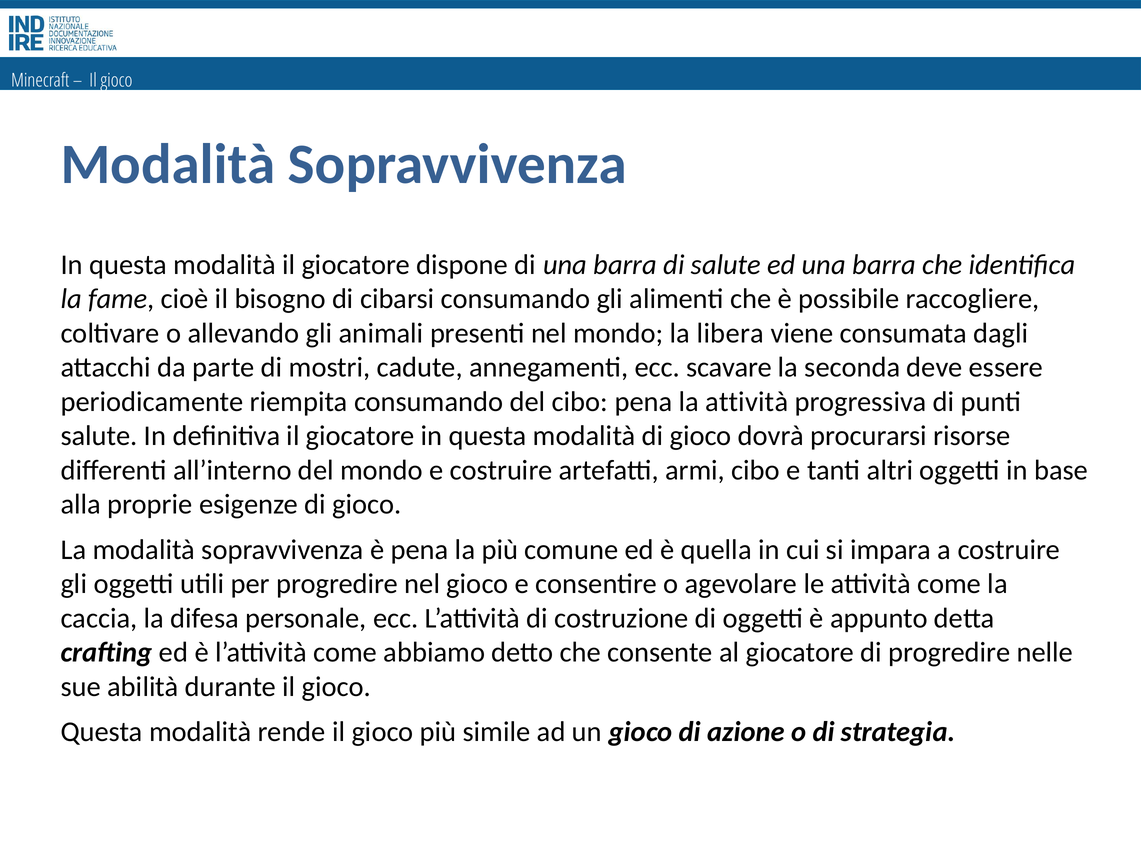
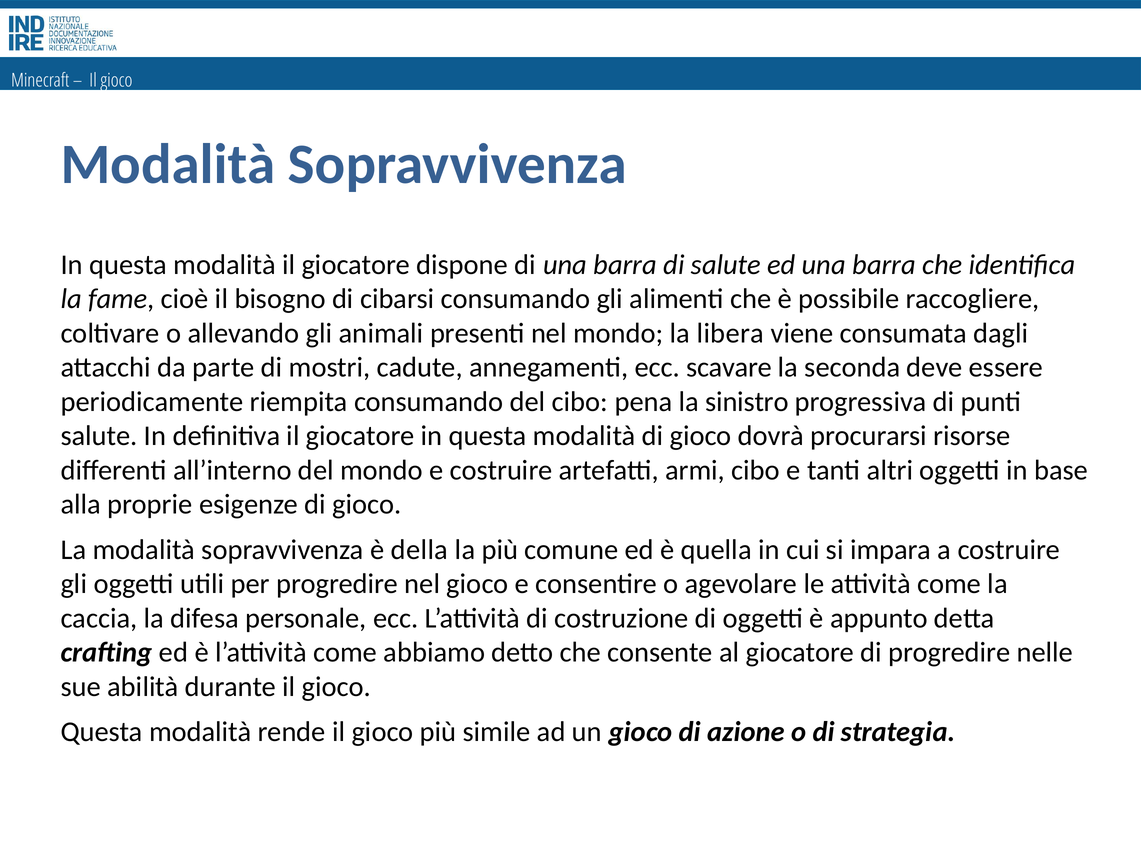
la attività: attività -> sinistro (747, 402)
è pena: pena -> della (420, 550)
